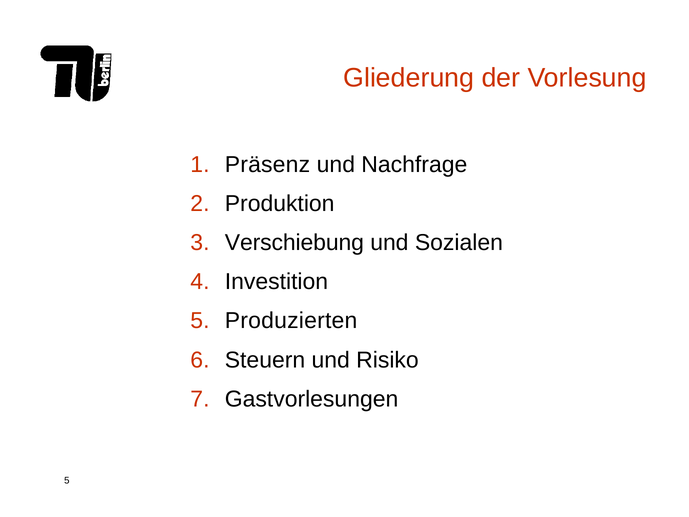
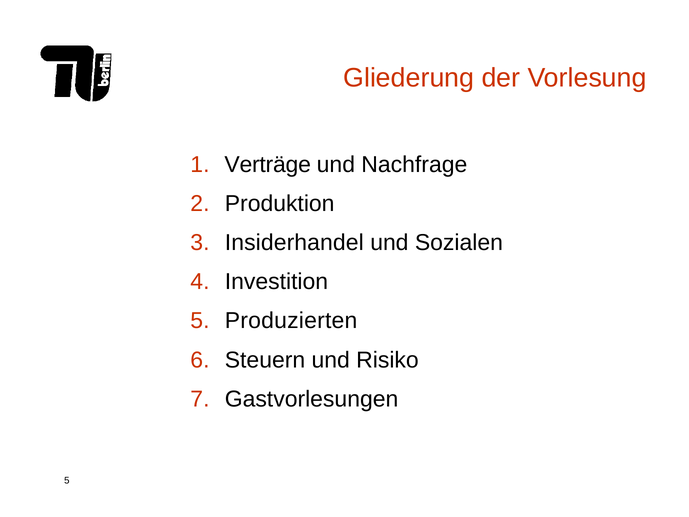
Präsenz: Präsenz -> Verträge (268, 165)
Verschiebung: Verschiebung -> Insiderhandel (294, 243)
